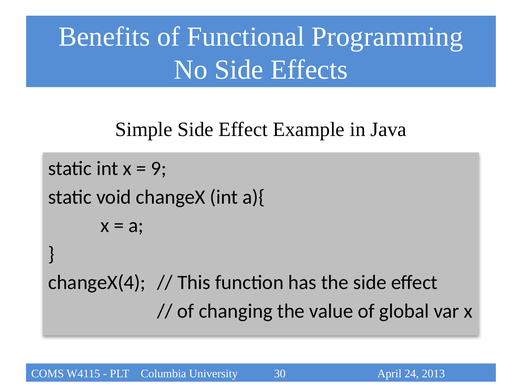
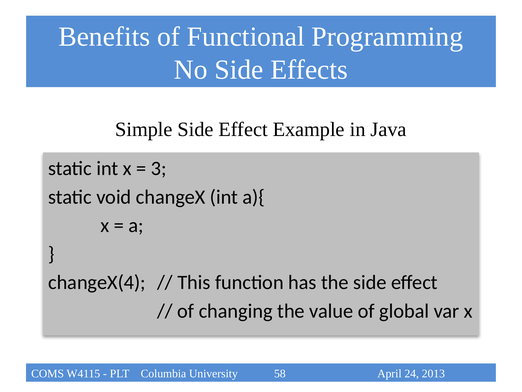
9: 9 -> 3 (159, 168)
30: 30 -> 58 (280, 373)
